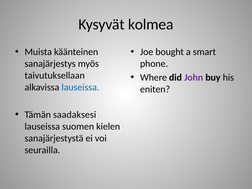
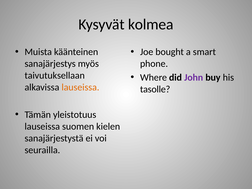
lauseissa colour: blue -> orange (80, 87)
eniten: eniten -> tasolle (155, 89)
saadaksesi: saadaksesi -> yleistotuus (75, 115)
